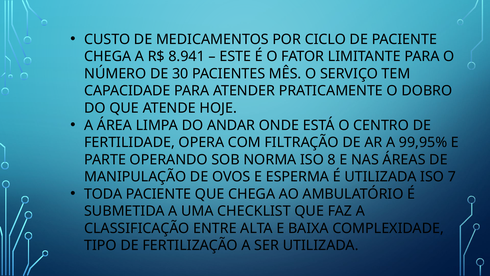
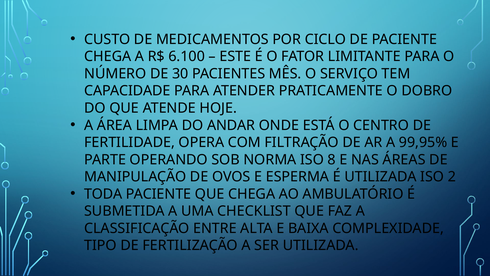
8.941: 8.941 -> 6.100 (187, 56)
7: 7 -> 2 (452, 177)
